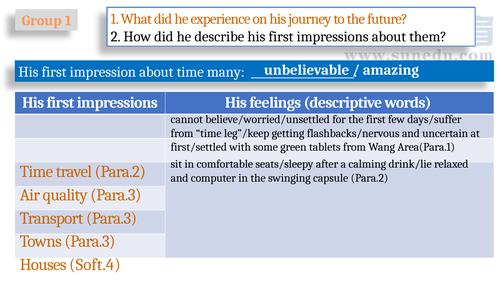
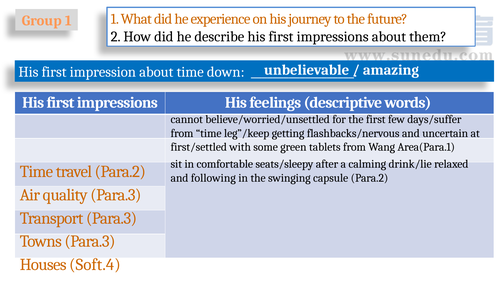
many: many -> down (226, 72)
computer: computer -> following (213, 178)
